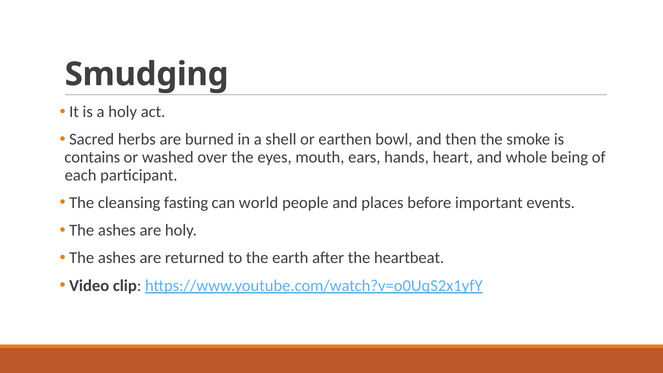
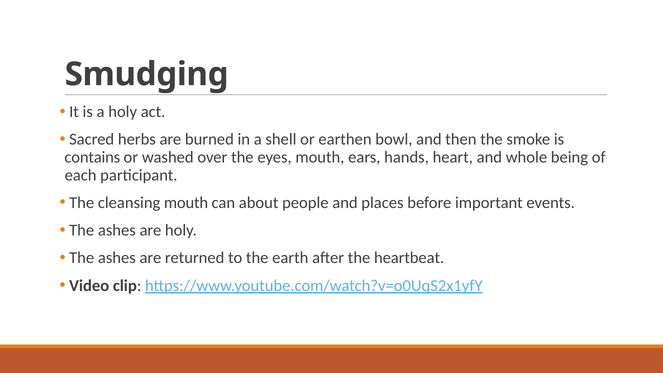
cleansing fasting: fasting -> mouth (186, 203)
world: world -> about (259, 203)
